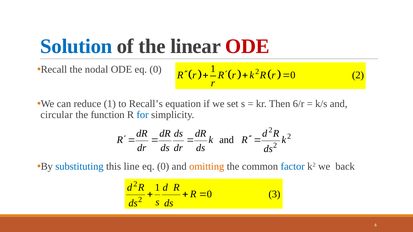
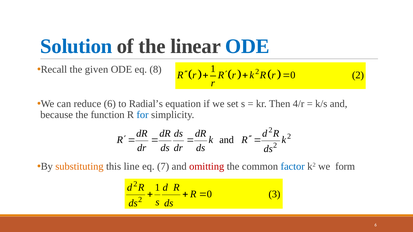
ODE colour: red -> blue (247, 46)
nodal: nodal -> given (97, 70)
ODE eq 0: 0 -> 8 (156, 70)
reduce 1: 1 -> 6 (110, 104)
Recall’s: Recall’s -> Radial’s (146, 104)
6/r: 6/r -> 4/r (299, 104)
circular: circular -> because (57, 115)
substituting colour: blue -> orange (79, 167)
0: 0 -> 7 (163, 167)
omitting colour: orange -> red (207, 167)
back: back -> form (345, 167)
